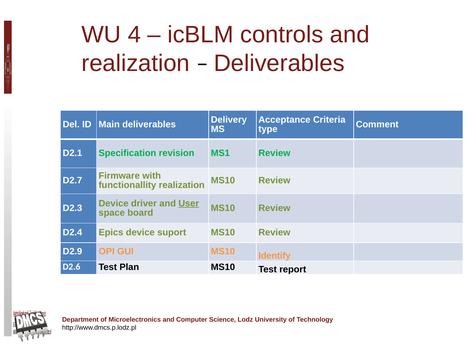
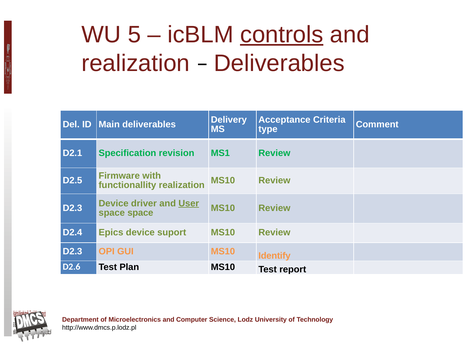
4: 4 -> 5 (134, 35)
controls underline: none -> present (282, 35)
D2.7: D2.7 -> D2.5 (72, 180)
space board: board -> space (140, 213)
D2.9: D2.9 -> D2.3 (72, 251)
